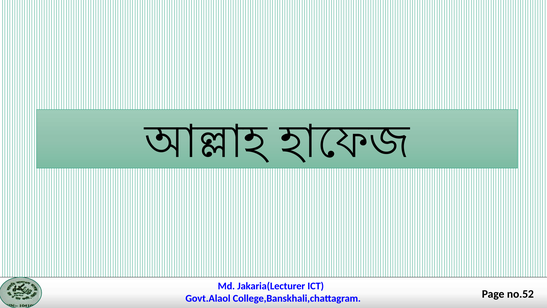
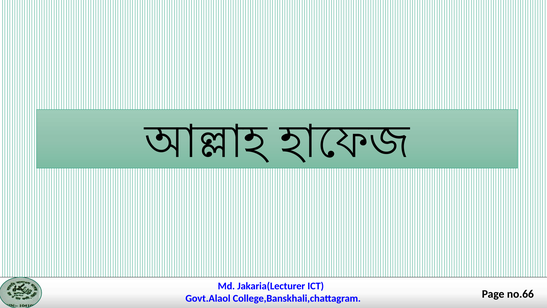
no.52: no.52 -> no.66 (520, 294)
